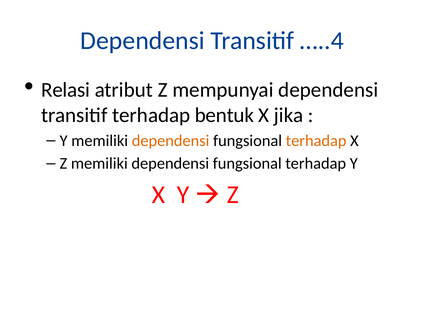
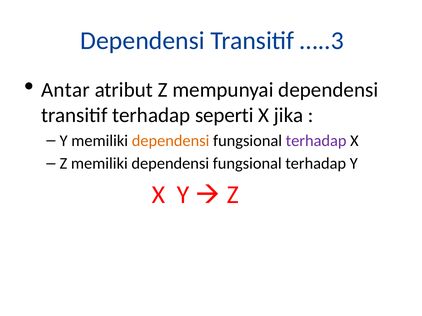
…..4: …..4 -> …..3 (322, 41)
Relasi: Relasi -> Antar (65, 90)
bentuk: bentuk -> seperti (224, 115)
terhadap colour: orange -> purple (316, 141)
